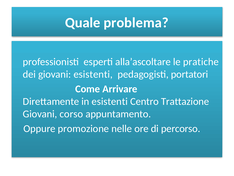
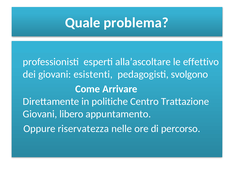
pratiche: pratiche -> effettivo (201, 62)
portatori: portatori -> svolgono (190, 74)
in esistenti: esistenti -> politiche (110, 101)
corso: corso -> libero (71, 114)
promozione: promozione -> riservatezza (83, 128)
